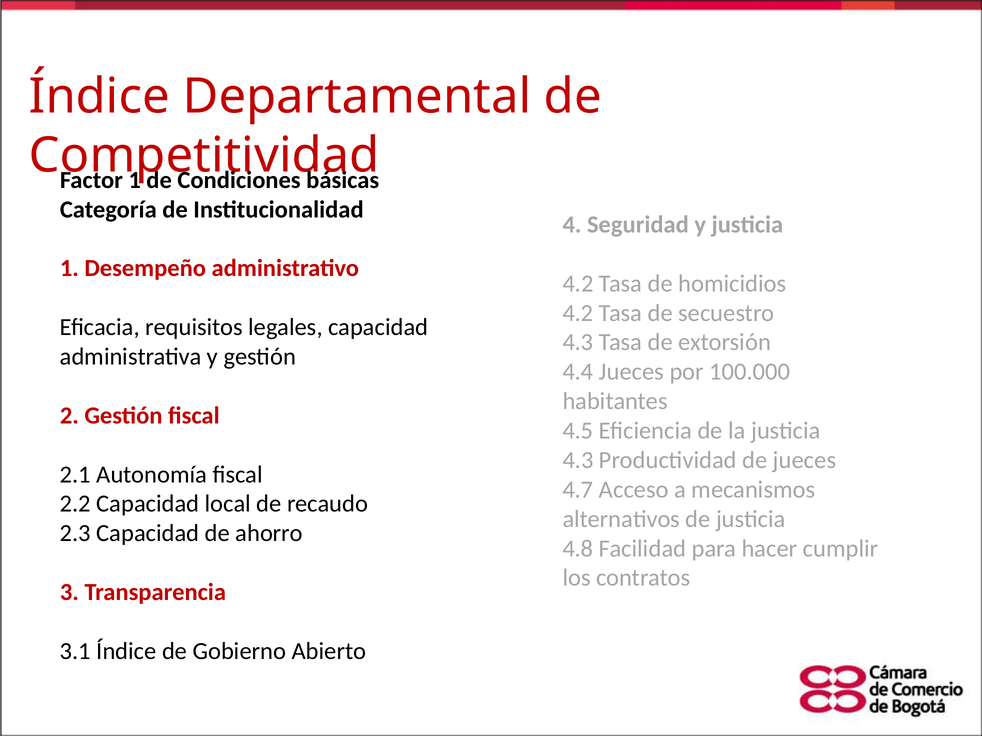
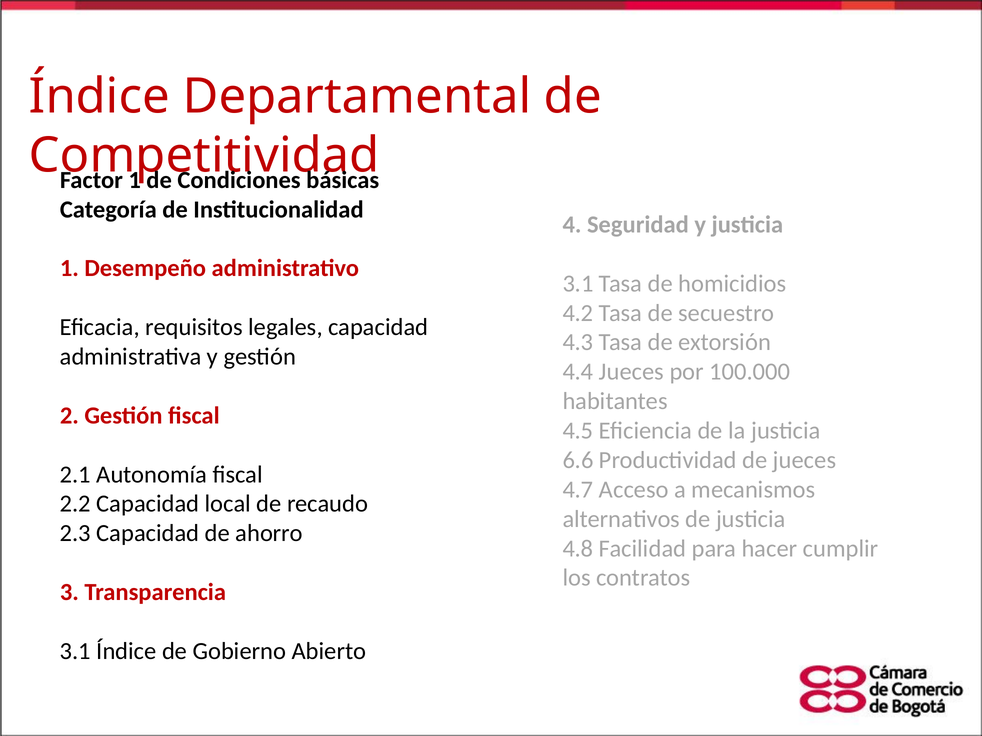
4.2: 4.2 -> 3.1 (578, 284)
4.3: 4.3 -> 6.6 (578, 460)
